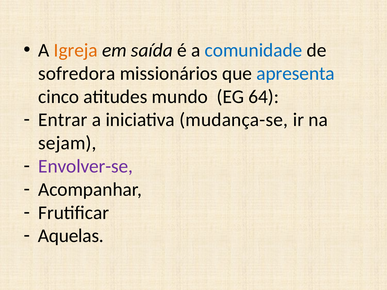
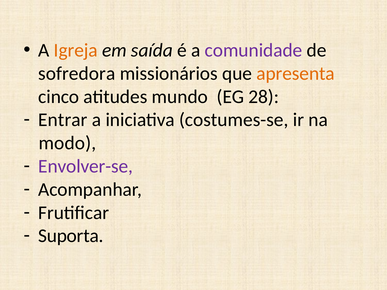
comunidade colour: blue -> purple (254, 50)
apresenta colour: blue -> orange (296, 74)
64: 64 -> 28 (264, 97)
mudança-se: mudança-se -> costumes-se (234, 120)
sejam: sejam -> modo (67, 143)
Aquelas: Aquelas -> Suporta (71, 236)
